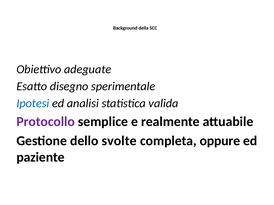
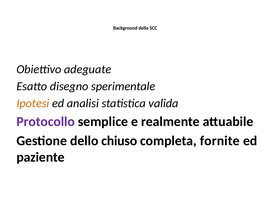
Ipotesi colour: blue -> orange (33, 104)
svolte: svolte -> chiuso (119, 141)
oppure: oppure -> fornite (220, 141)
